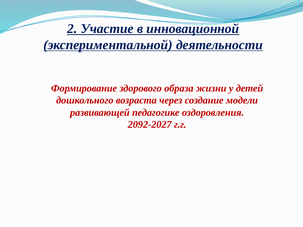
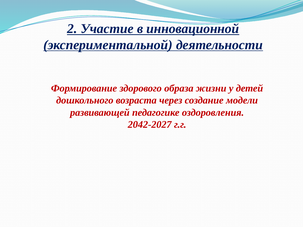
2092-2027: 2092-2027 -> 2042-2027 (150, 125)
